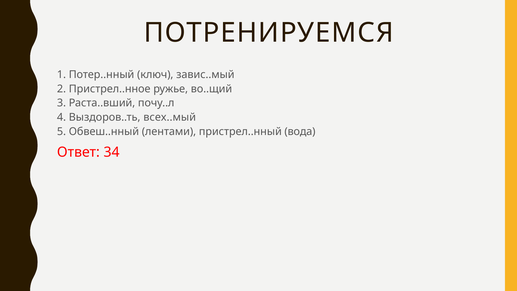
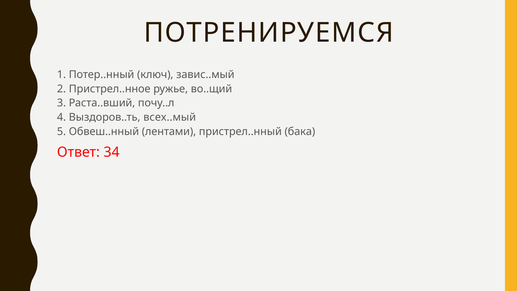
вода: вода -> бака (300, 131)
